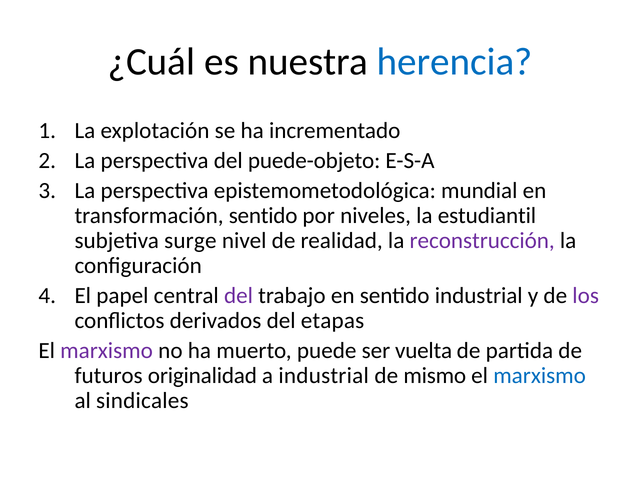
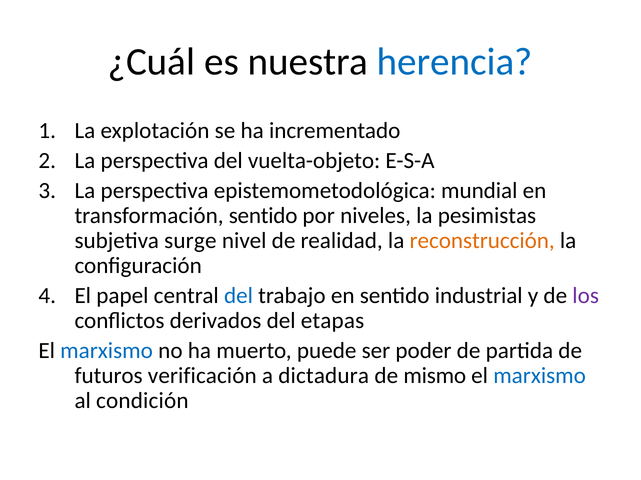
puede-objeto: puede-objeto -> vuelta-objeto (314, 161)
estudiantil: estudiantil -> pesimistas (487, 216)
reconstrucción colour: purple -> orange (482, 241)
del colour: purple -> blue (239, 296)
marxismo colour: purple -> blue (107, 351)
vuelta: vuelta -> poder (424, 351)
originalidad: originalidad -> verificación (202, 376)
a industrial: industrial -> dictadura (324, 376)
sindicales: sindicales -> condición (142, 401)
